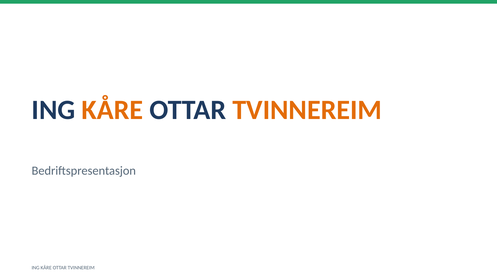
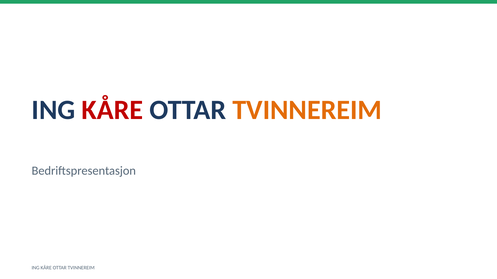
KÅRE colour: orange -> red (112, 110)
